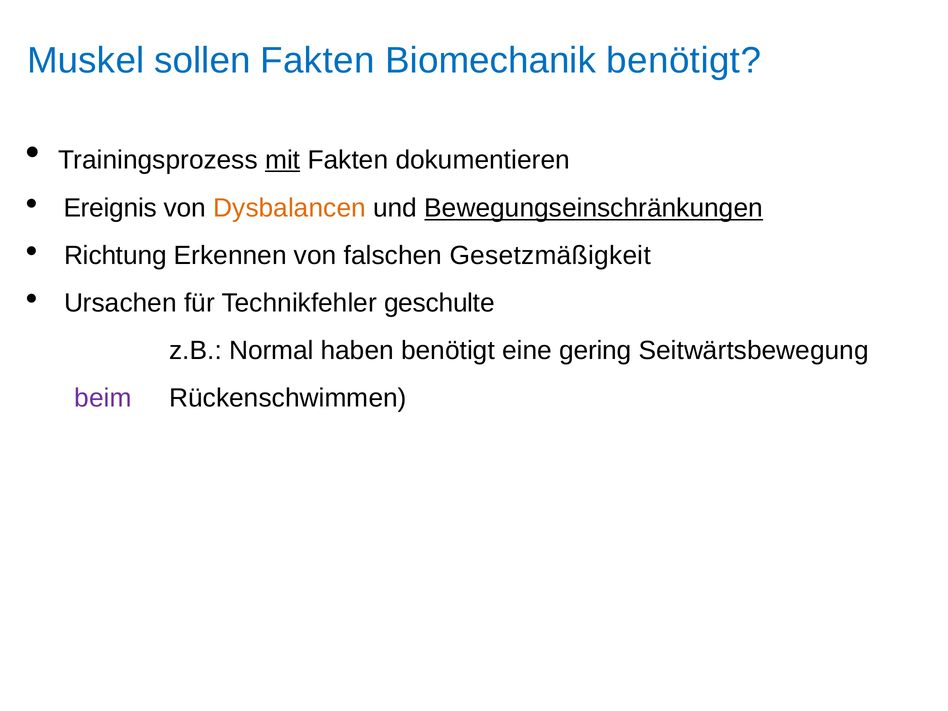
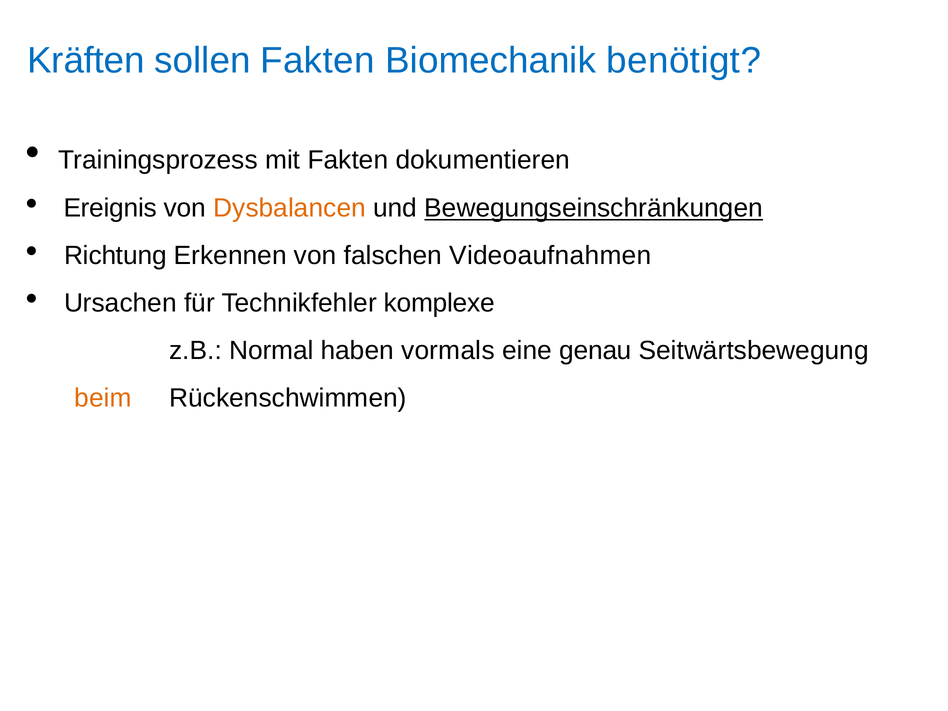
Muskel: Muskel -> Kräften (86, 60)
mit underline: present -> none (283, 160)
Gesetzmäßigkeit: Gesetzmäßigkeit -> Videoaufnahmen (550, 256)
geschulte: geschulte -> komplexe (439, 303)
haben benötigt: benötigt -> vormals (448, 350)
gering: gering -> genau (595, 350)
beim colour: purple -> orange (103, 398)
